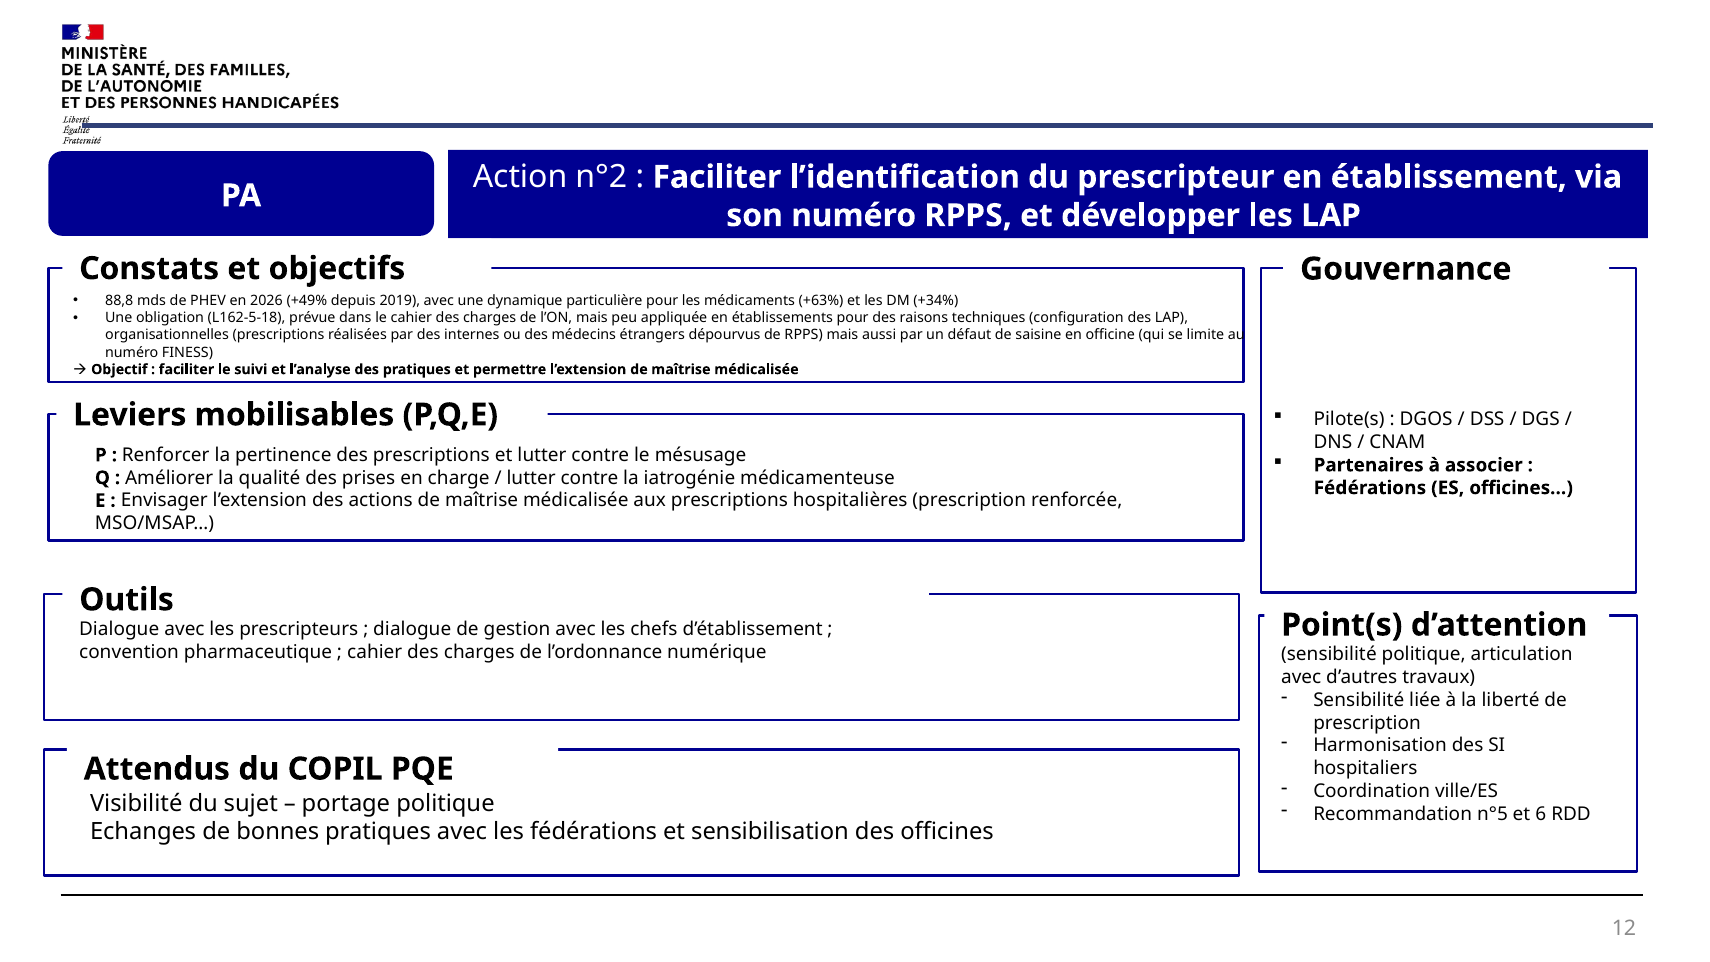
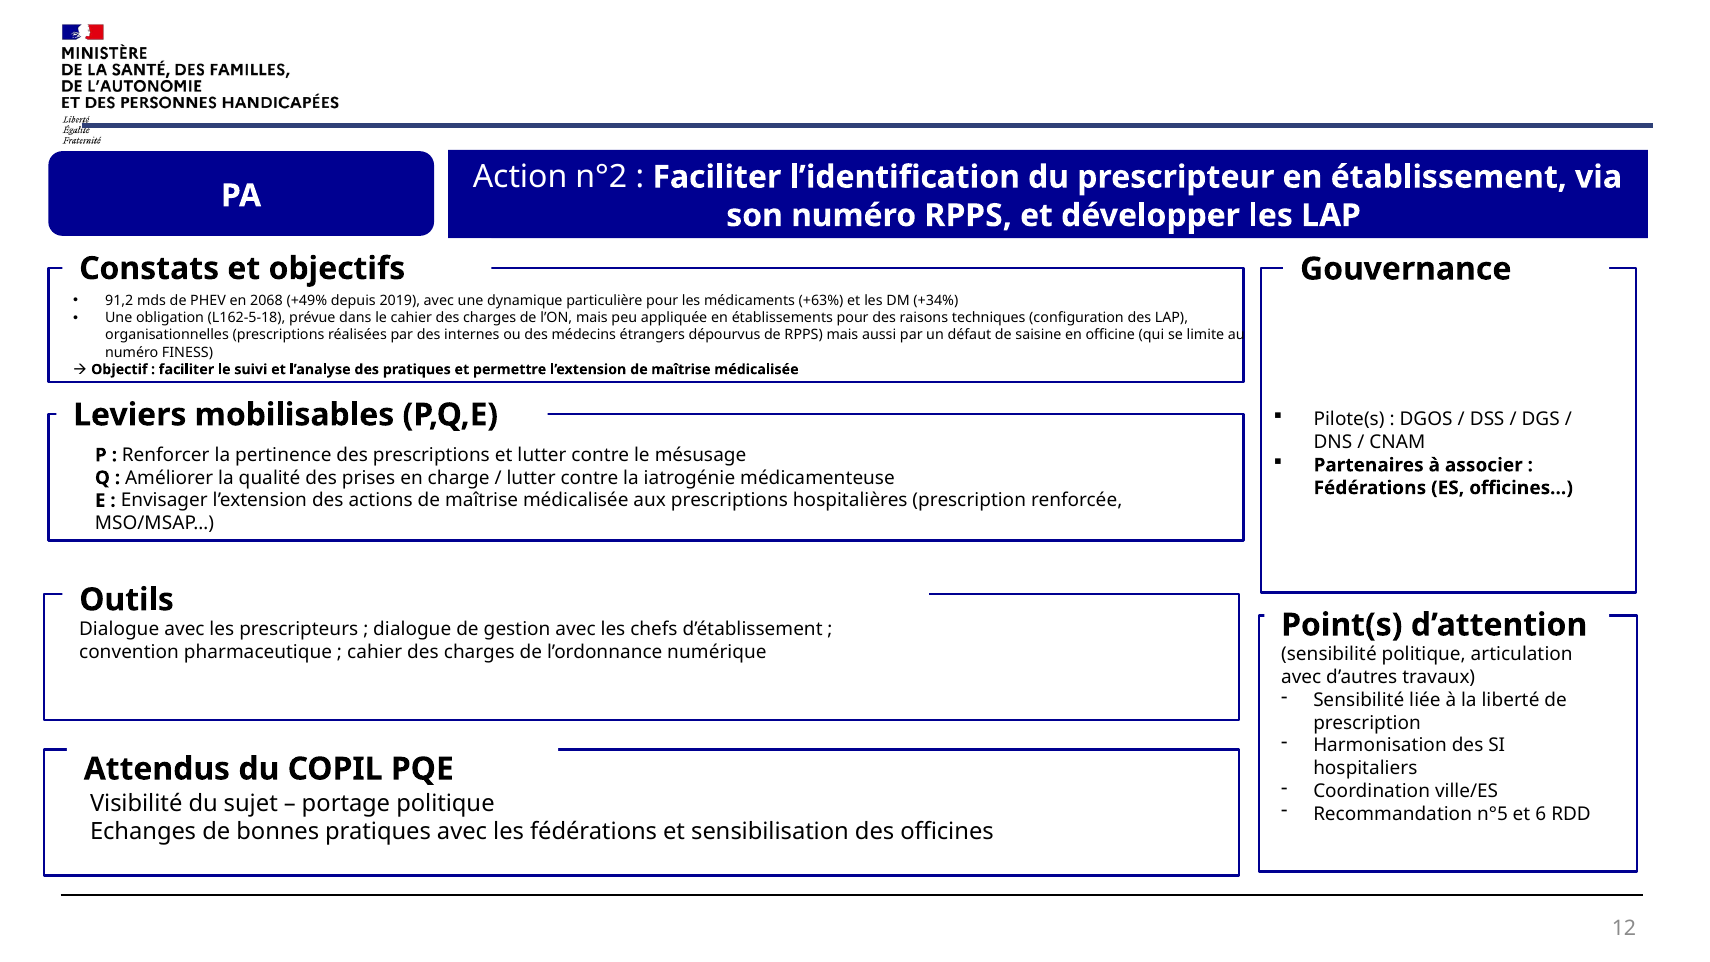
88,8: 88,8 -> 91,2 (119, 301)
2026: 2026 -> 2068 (266, 301)
